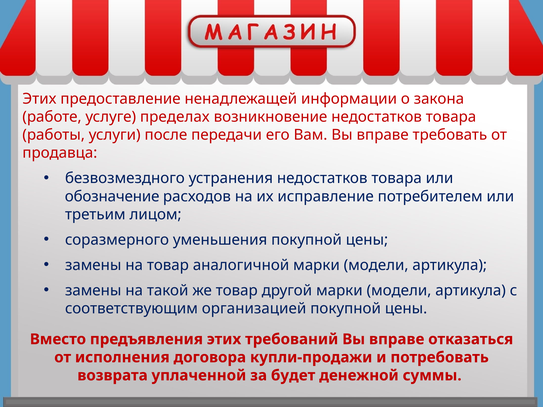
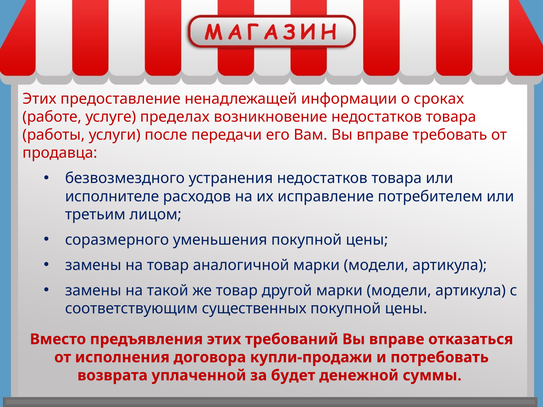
закона: закона -> сроках (439, 99)
обозначение: обозначение -> исполнителе (112, 197)
организацией: организацией -> существенных (254, 309)
